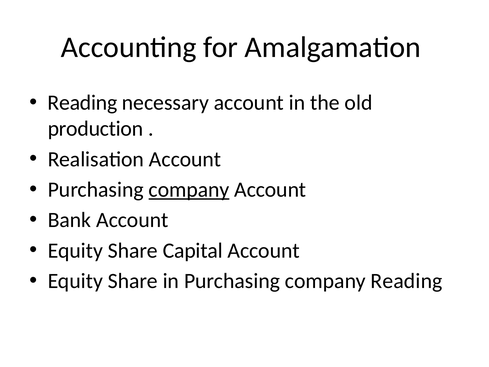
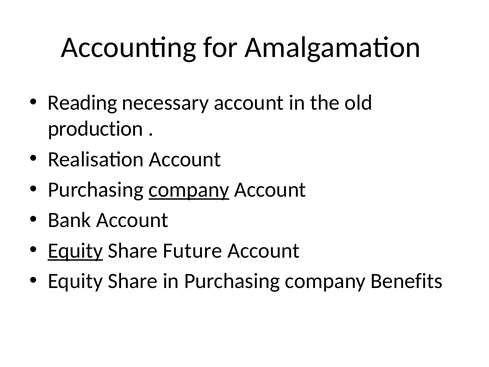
Equity underline: none -> present (75, 250)
Capital: Capital -> Future (193, 250)
company Reading: Reading -> Benefits (407, 281)
